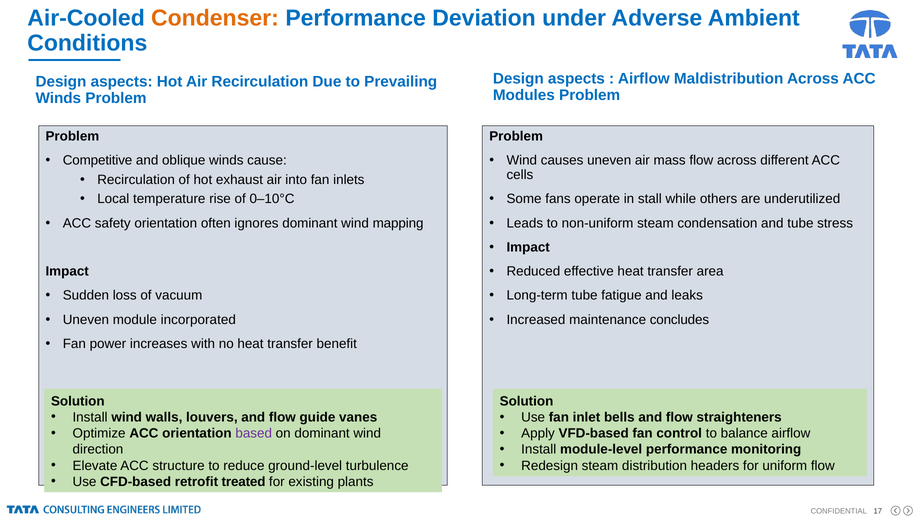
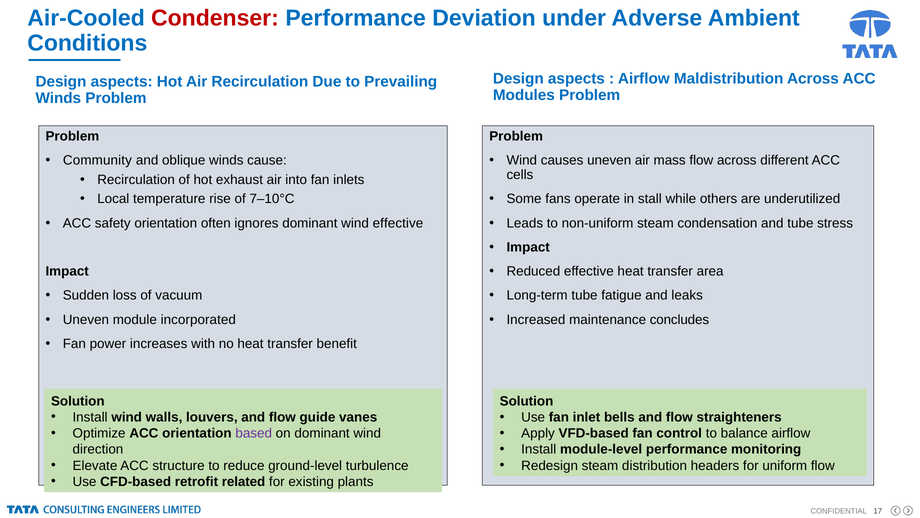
Condenser colour: orange -> red (215, 18)
Competitive: Competitive -> Community (97, 160)
0–10°C: 0–10°C -> 7–10°C (272, 199)
wind mapping: mapping -> effective (398, 223)
treated: treated -> related (244, 481)
